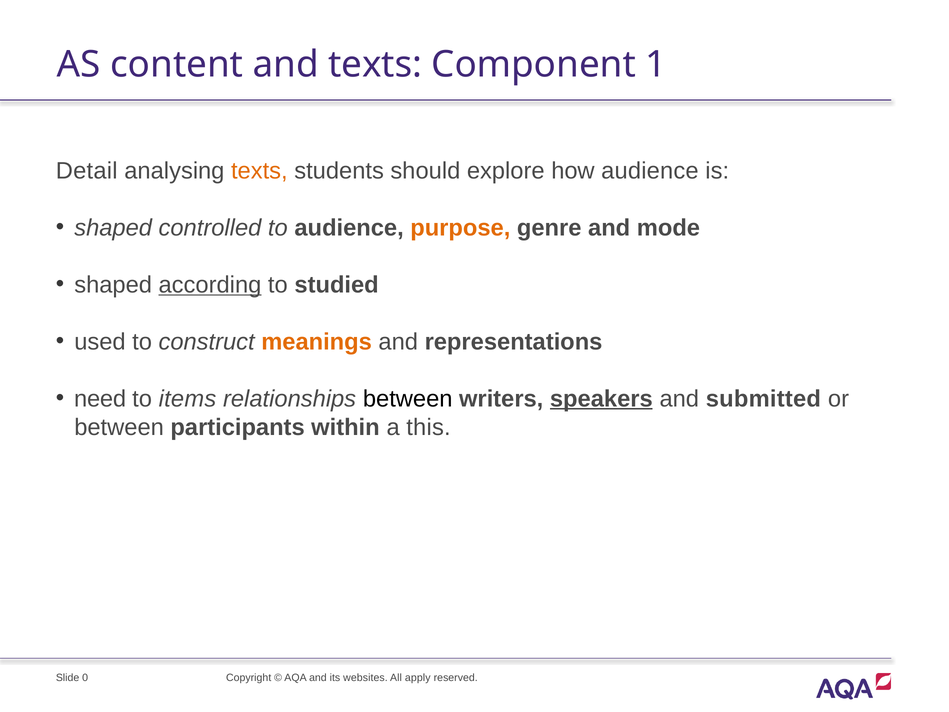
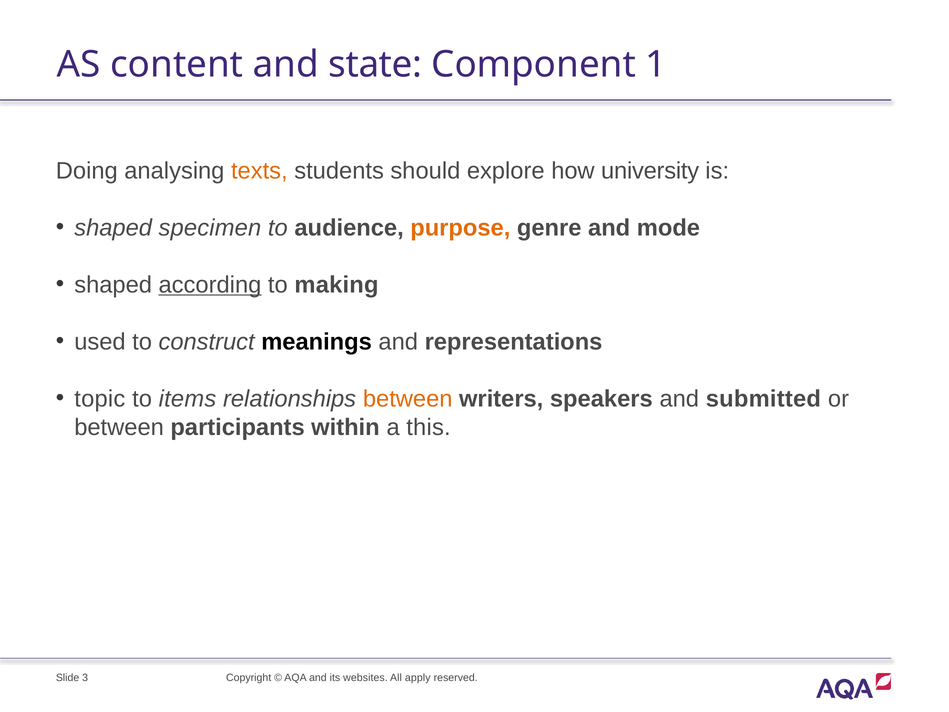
and texts: texts -> state (375, 64)
Detail: Detail -> Doing (87, 171)
how audience: audience -> university (650, 171)
controlled: controlled -> specimen (210, 228)
studied: studied -> making (336, 285)
meanings colour: orange -> black (317, 342)
need: need -> topic (100, 399)
between colour: black -> orange (408, 399)
speakers underline: present -> none (601, 399)
0: 0 -> 3 (85, 677)
